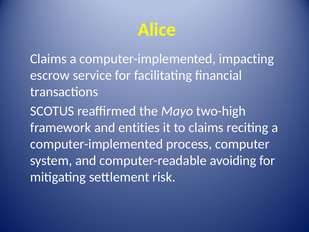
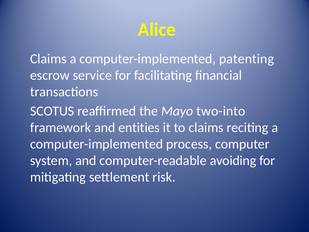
impacting: impacting -> patenting (247, 59)
two-high: two-high -> two-into (221, 111)
